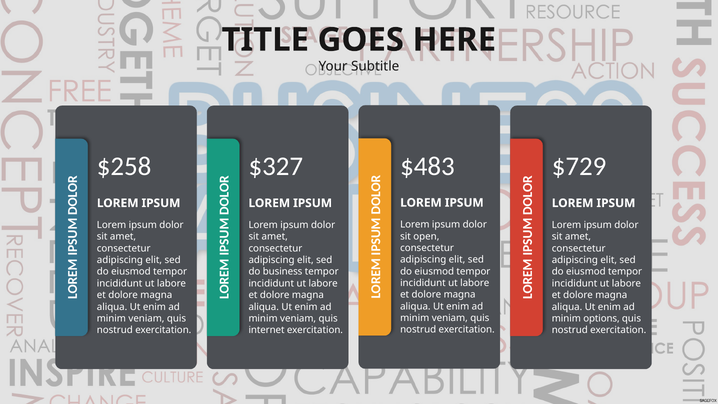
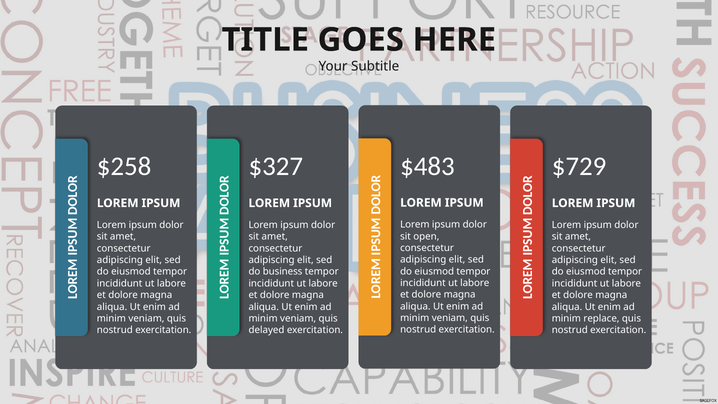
options: options -> replace (601, 318)
internet: internet -> delayed (266, 330)
